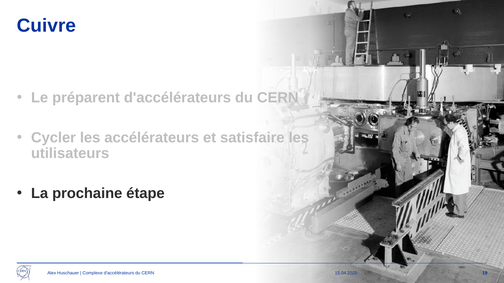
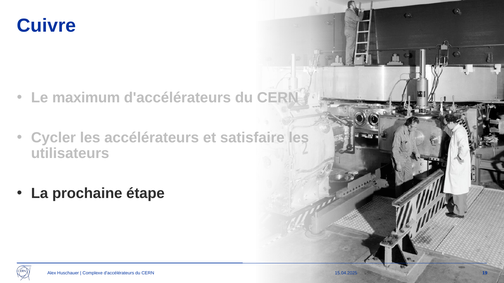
préparent: préparent -> maximum (86, 98)
